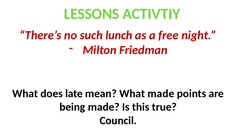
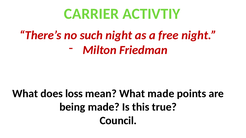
LESSONS: LESSONS -> CARRIER (91, 14)
such lunch: lunch -> night (119, 35)
late: late -> loss (74, 94)
